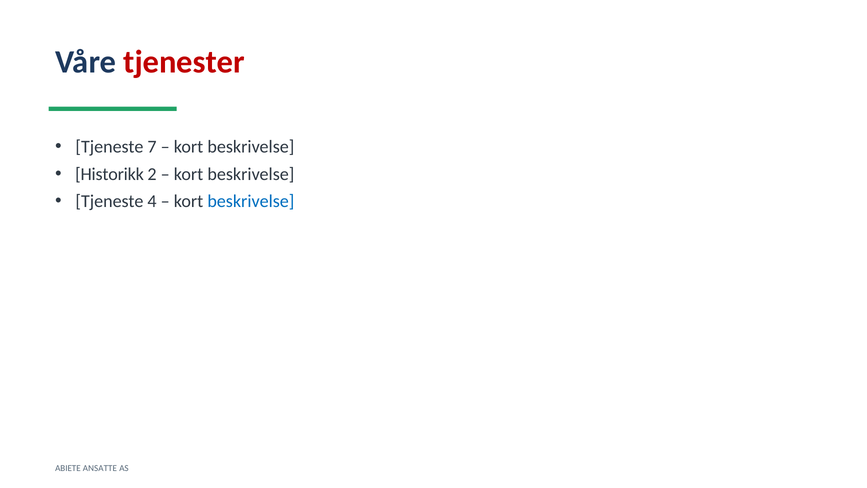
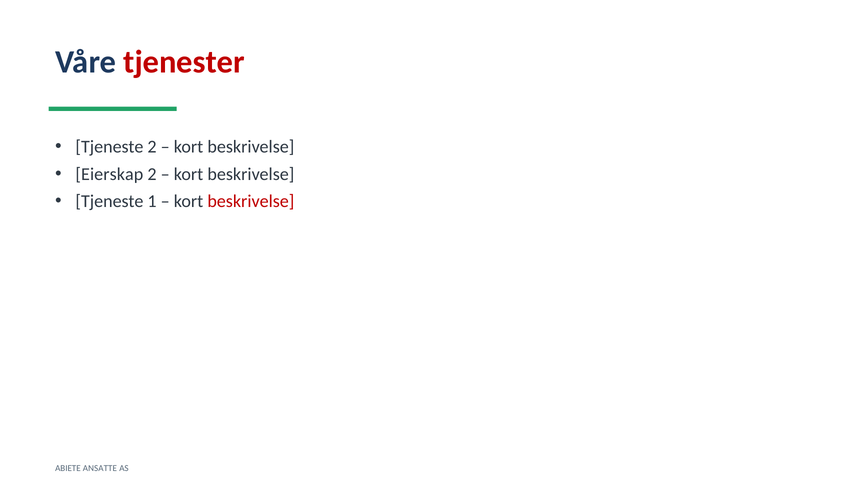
Tjeneste 7: 7 -> 2 (152, 147)
Historikk: Historikk -> Eierskap (109, 174)
4: 4 -> 1 (152, 201)
beskrivelse colour: blue -> red (251, 201)
